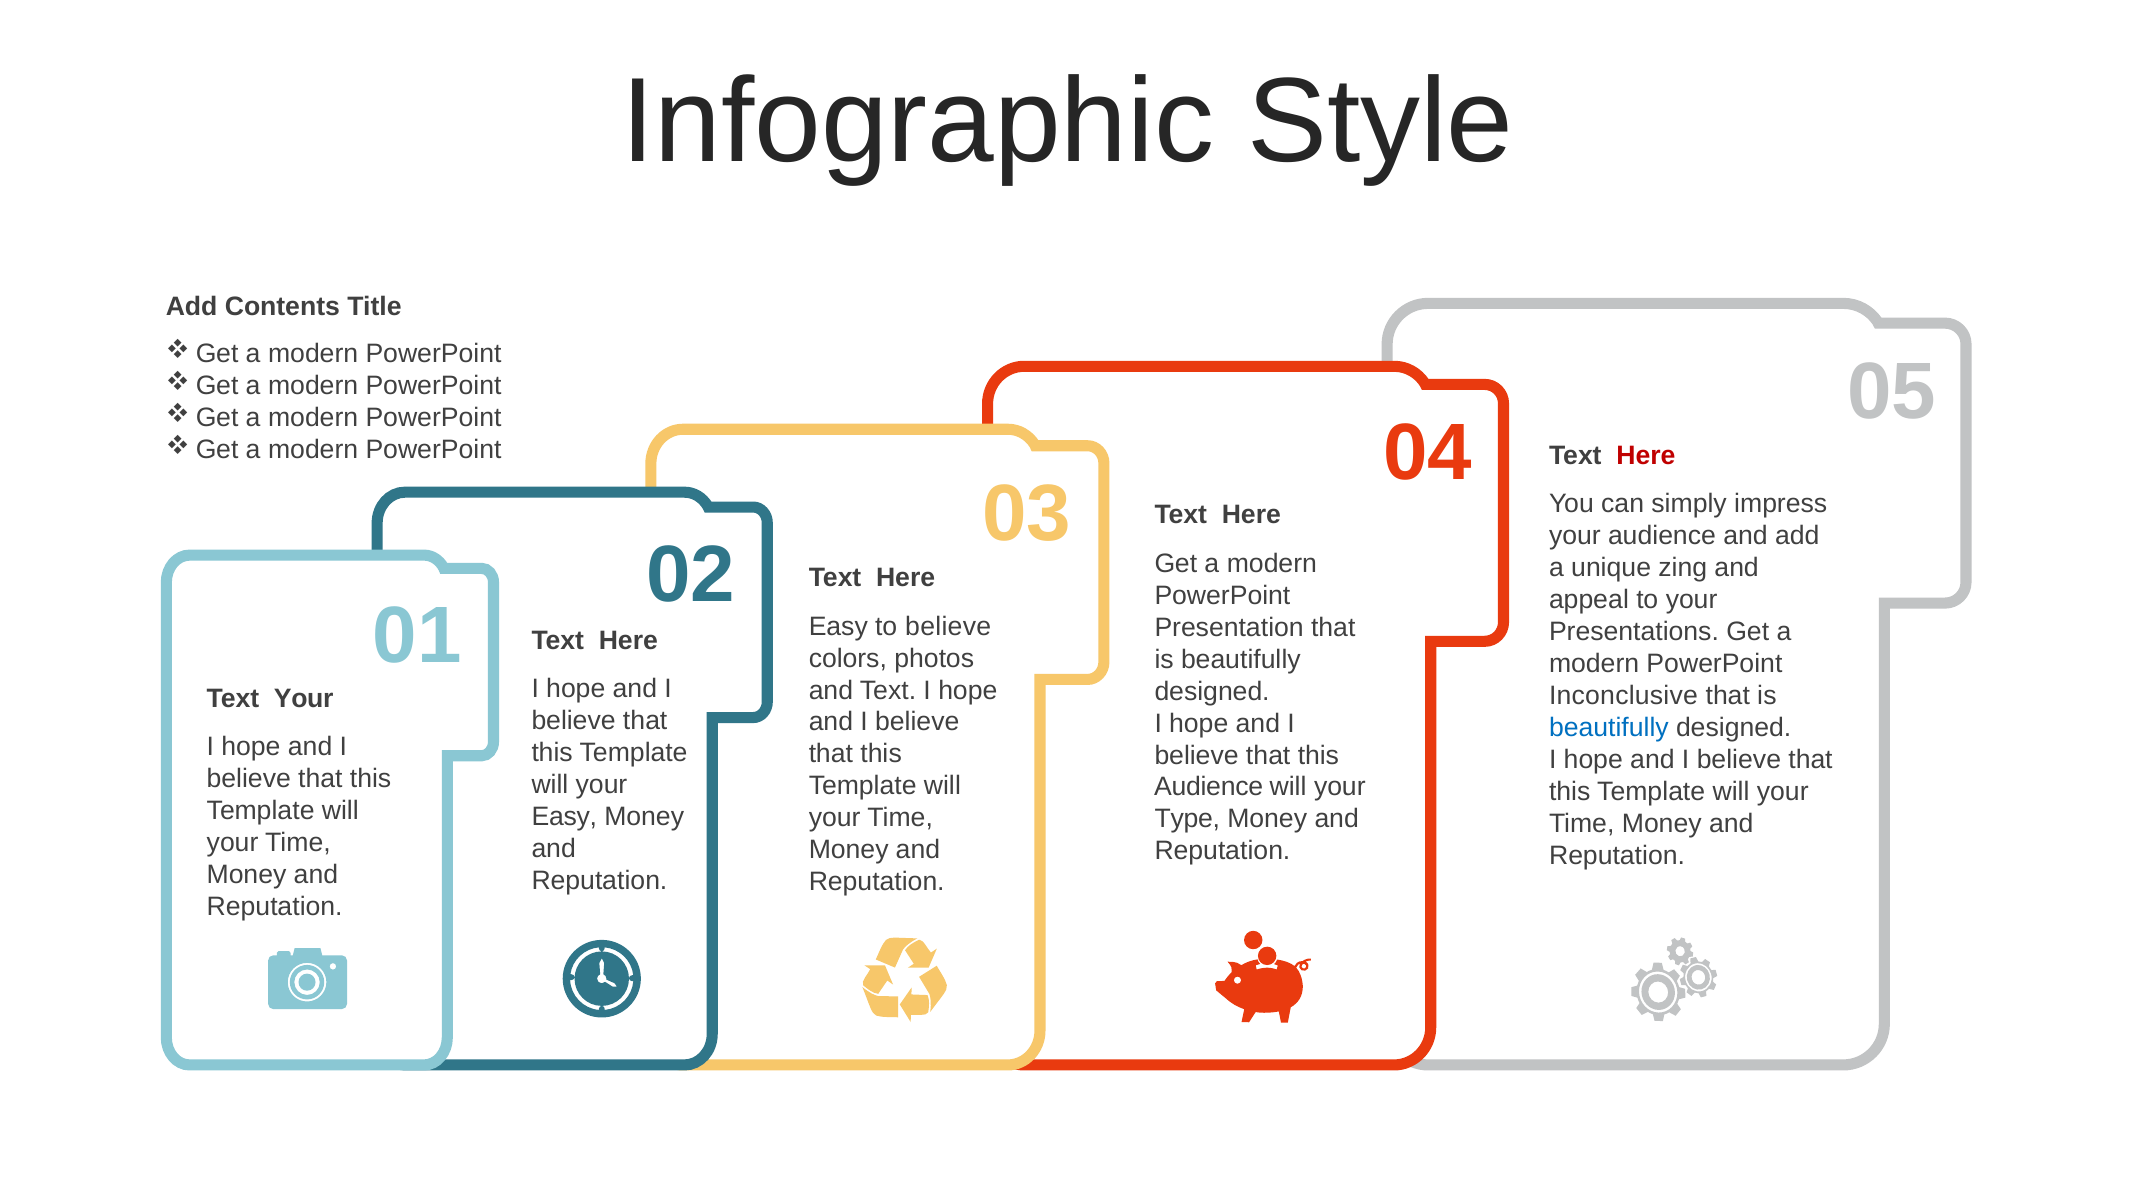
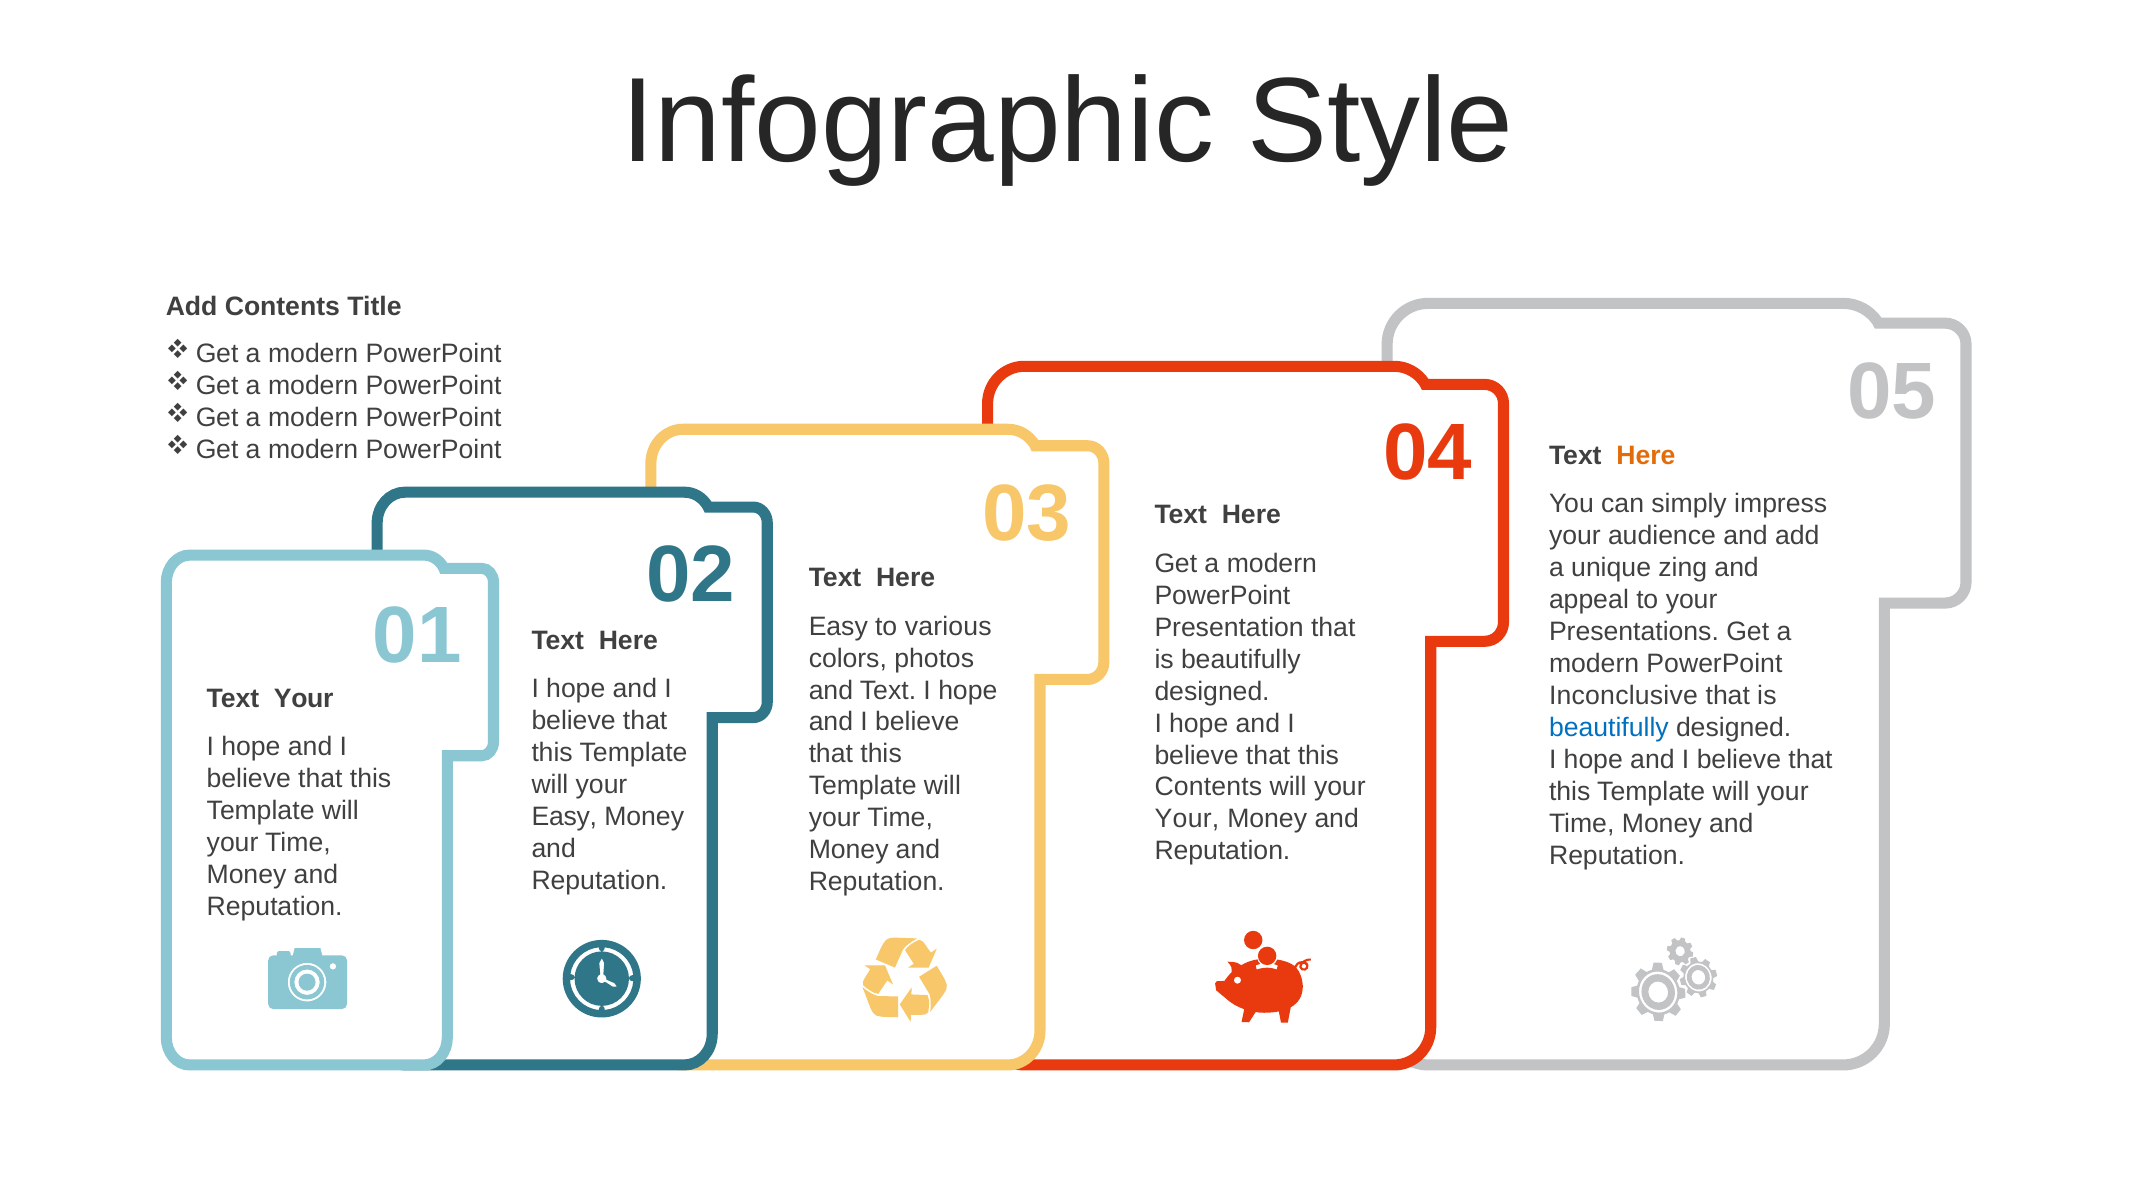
Here colour: red -> orange (1646, 455)
to believe: believe -> various (948, 626)
Audience: Audience -> Contents (1208, 787)
Type: Type -> Your (1187, 819)
